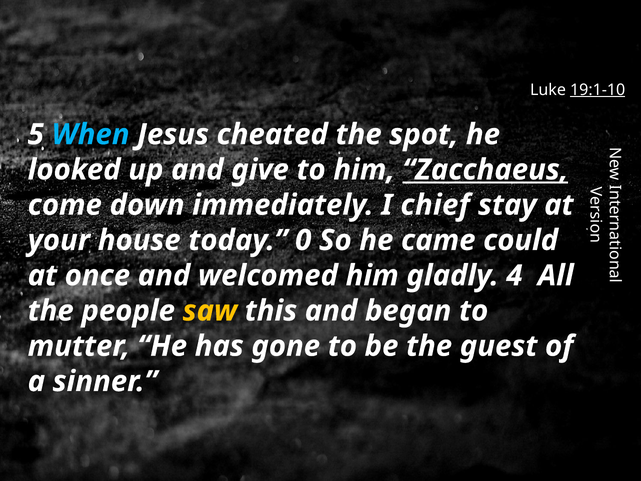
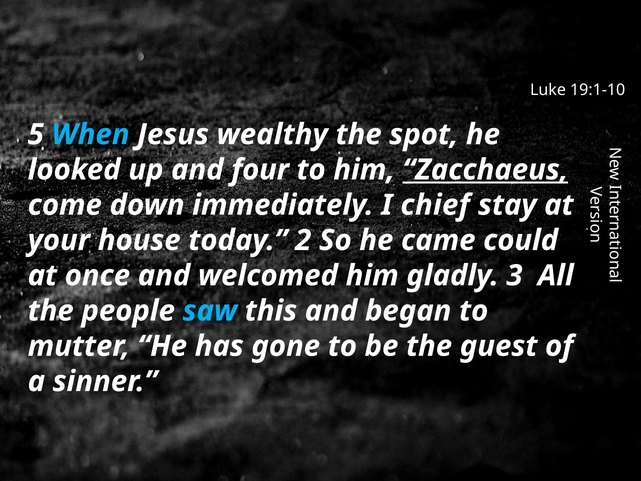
19:1-10 underline: present -> none (598, 90)
cheated: cheated -> wealthy (272, 134)
give: give -> four (260, 170)
0: 0 -> 2 (303, 240)
4: 4 -> 3 (514, 275)
saw colour: yellow -> light blue (210, 311)
